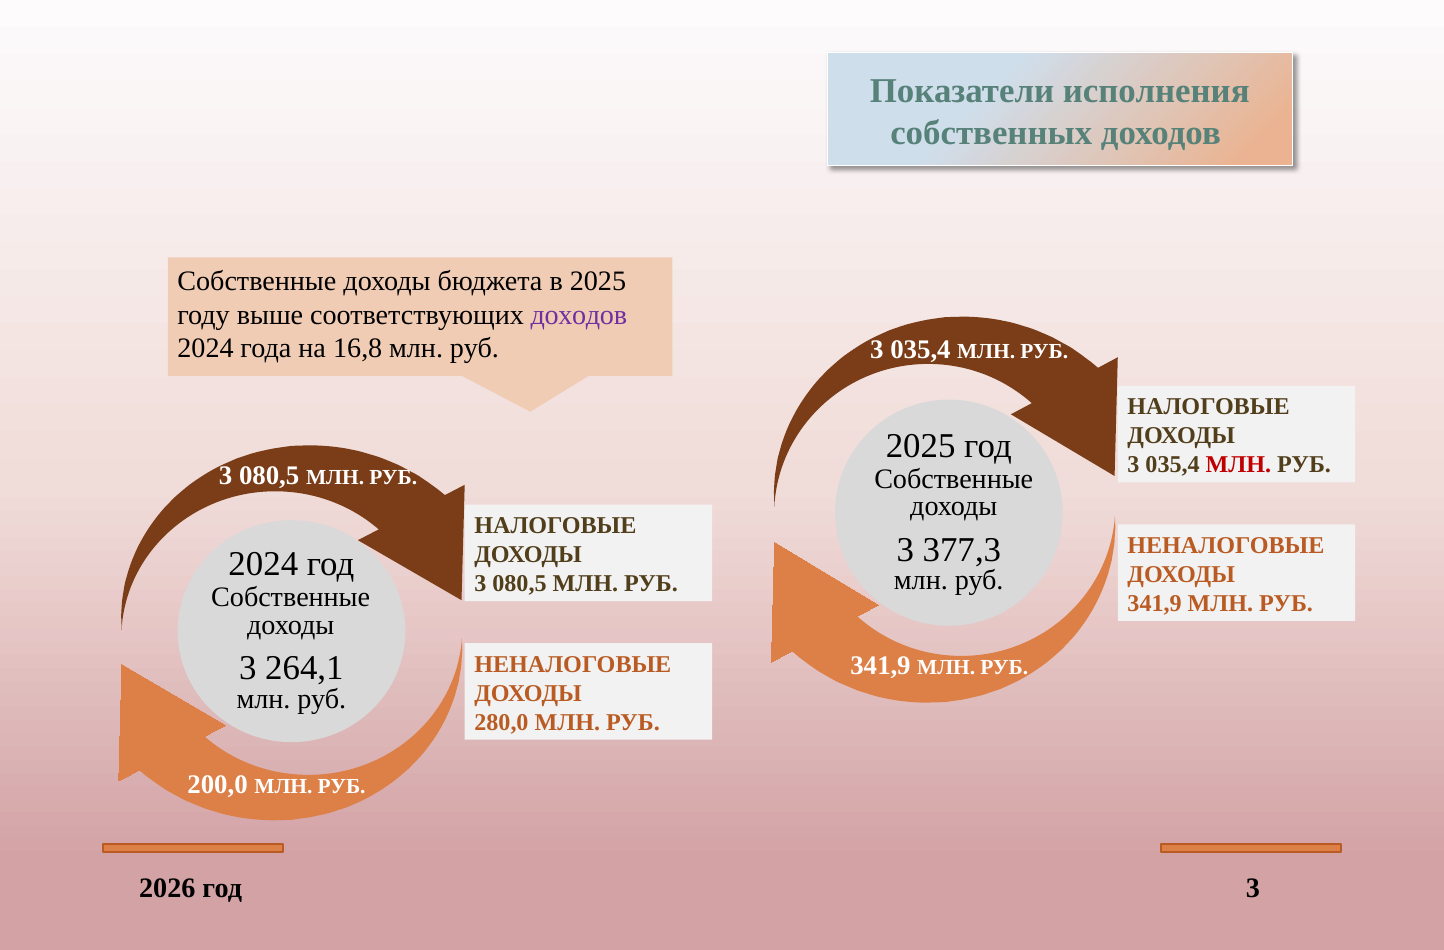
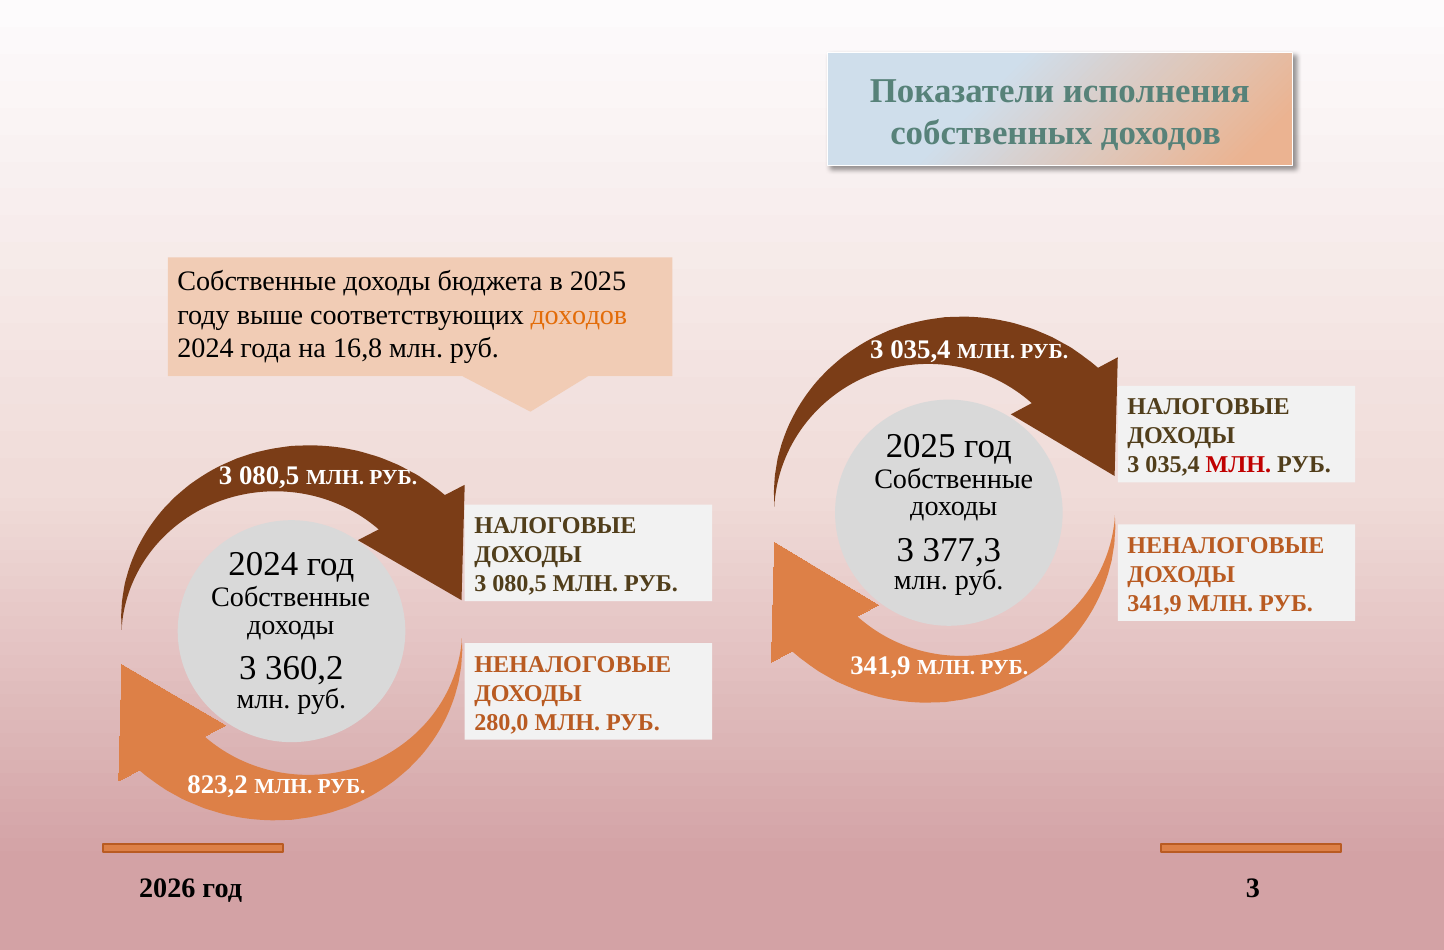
доходов colour: purple -> orange (579, 315)
264,1: 264,1 -> 360,2 (304, 668)
200,0: 200,0 -> 823,2 (218, 785)
